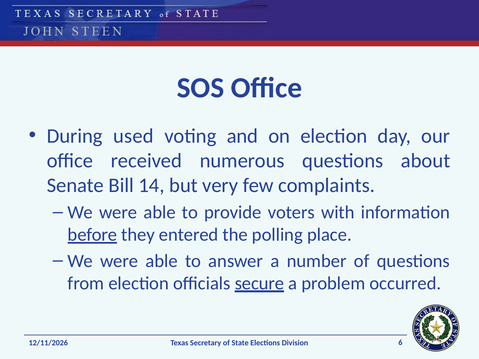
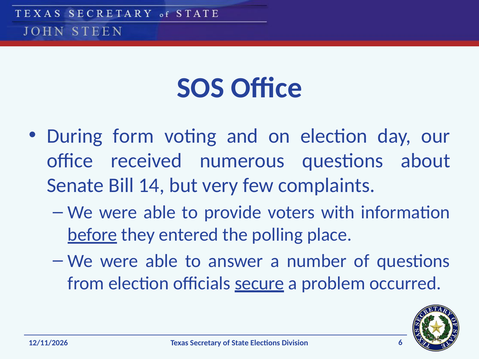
used: used -> form (133, 136)
